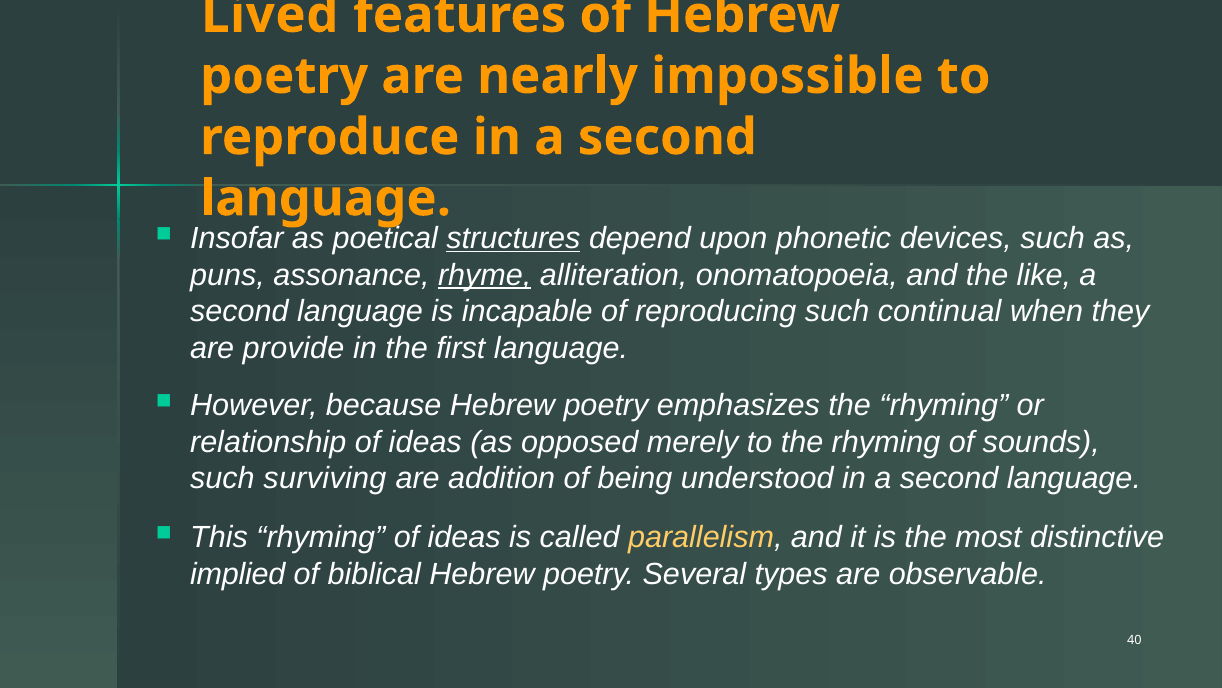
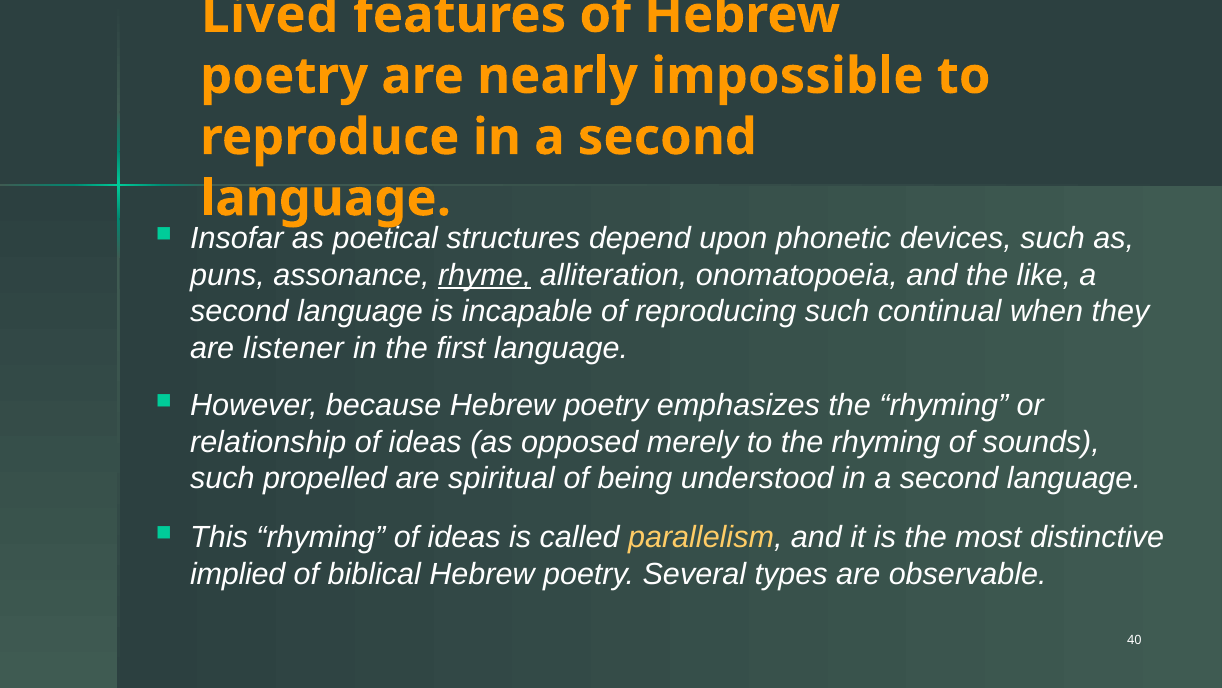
structures underline: present -> none (513, 238)
provide: provide -> listener (294, 348)
surviving: surviving -> propelled (325, 478)
addition: addition -> spiritual (502, 478)
